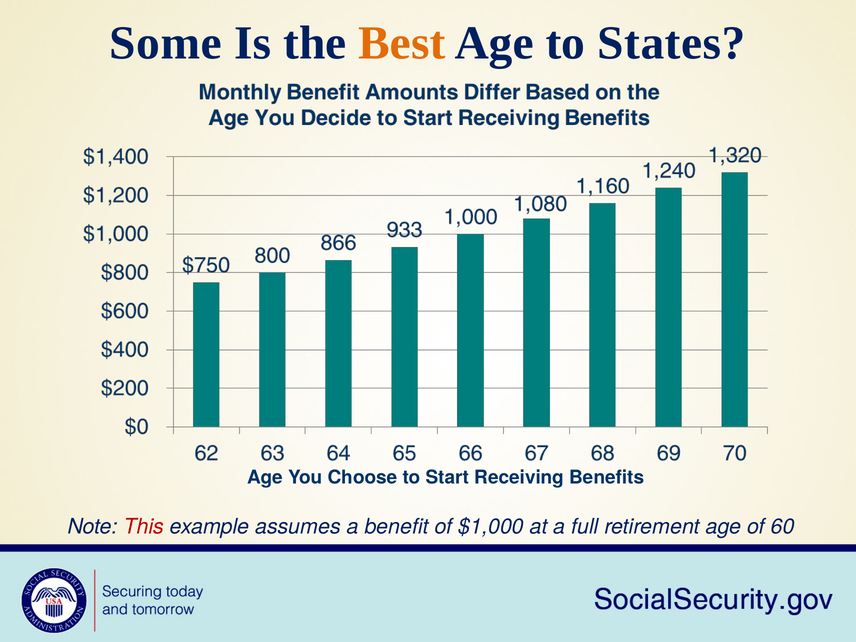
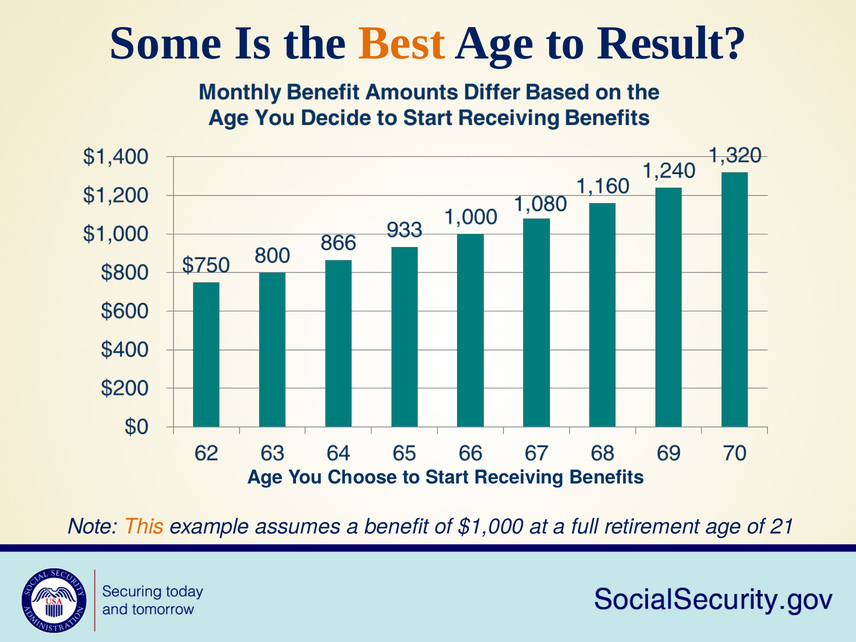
States: States -> Result (672, 43)
This colour: red -> orange (144, 527)
60: 60 -> 21 (783, 527)
